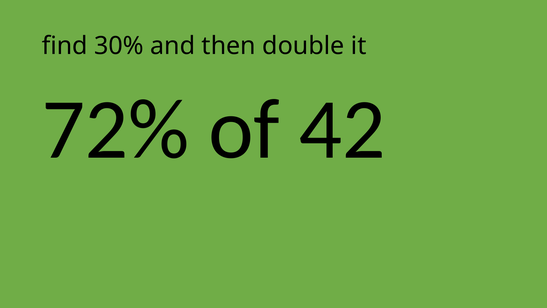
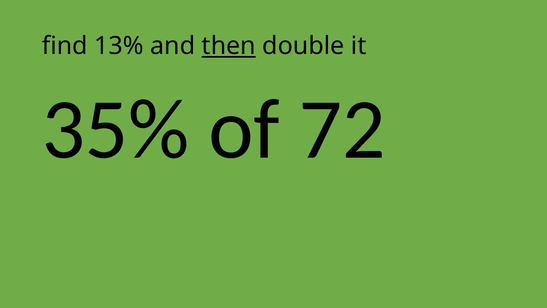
30%: 30% -> 13% (119, 46)
then underline: none -> present (229, 46)
72%: 72% -> 35% (115, 130)
42: 42 -> 72 (342, 130)
